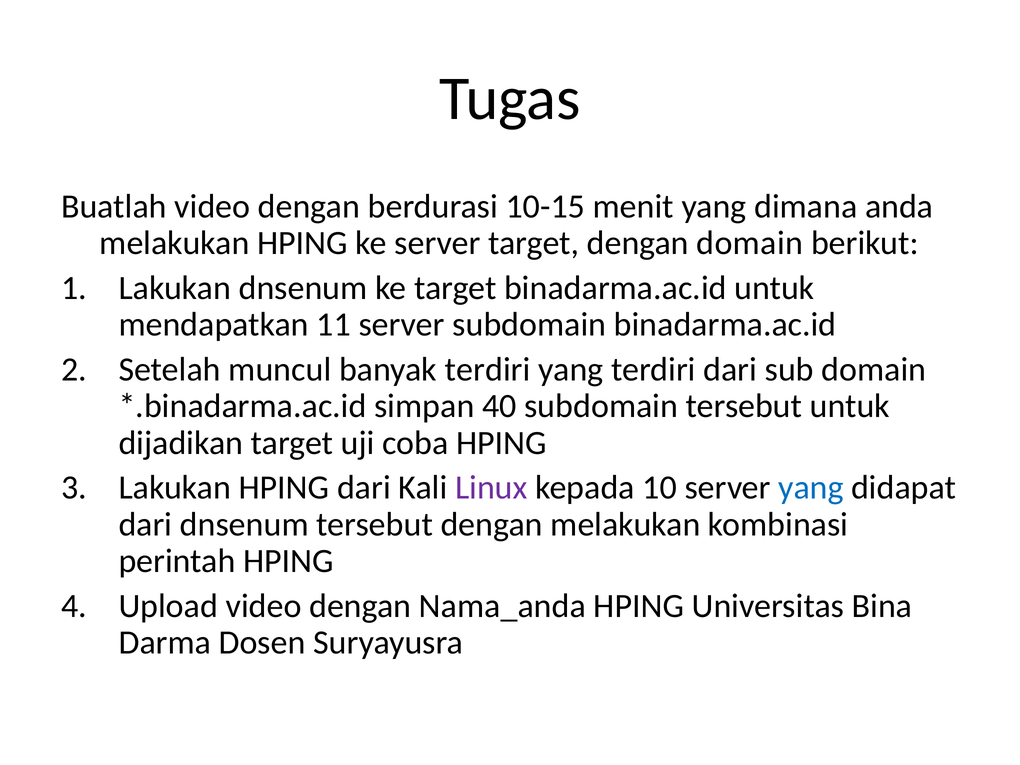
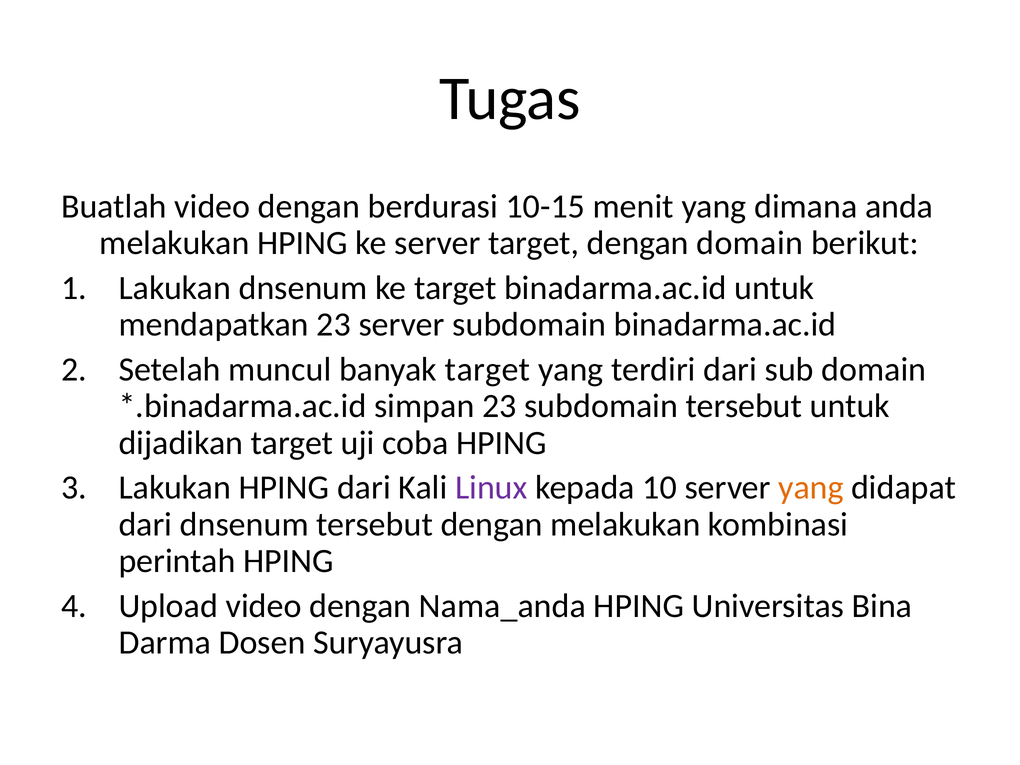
mendapatkan 11: 11 -> 23 (334, 325)
banyak terdiri: terdiri -> target (488, 370)
simpan 40: 40 -> 23 (499, 406)
yang colour: blue -> orange (811, 488)
